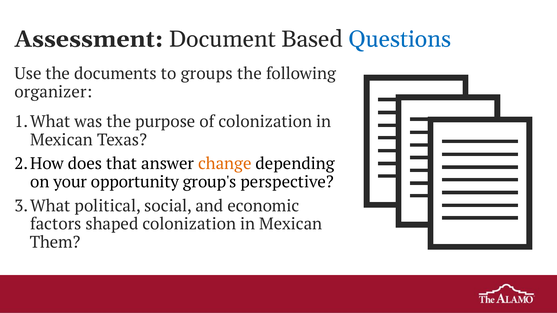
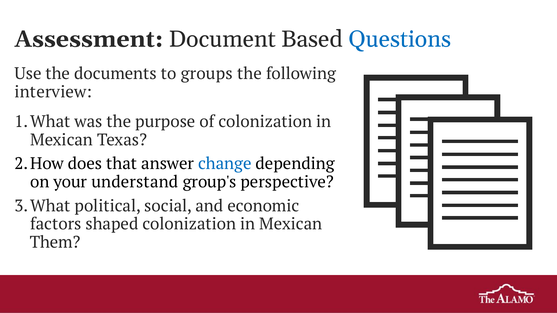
organizer: organizer -> interview (53, 92)
change colour: orange -> blue (225, 164)
opportunity: opportunity -> understand (135, 182)
